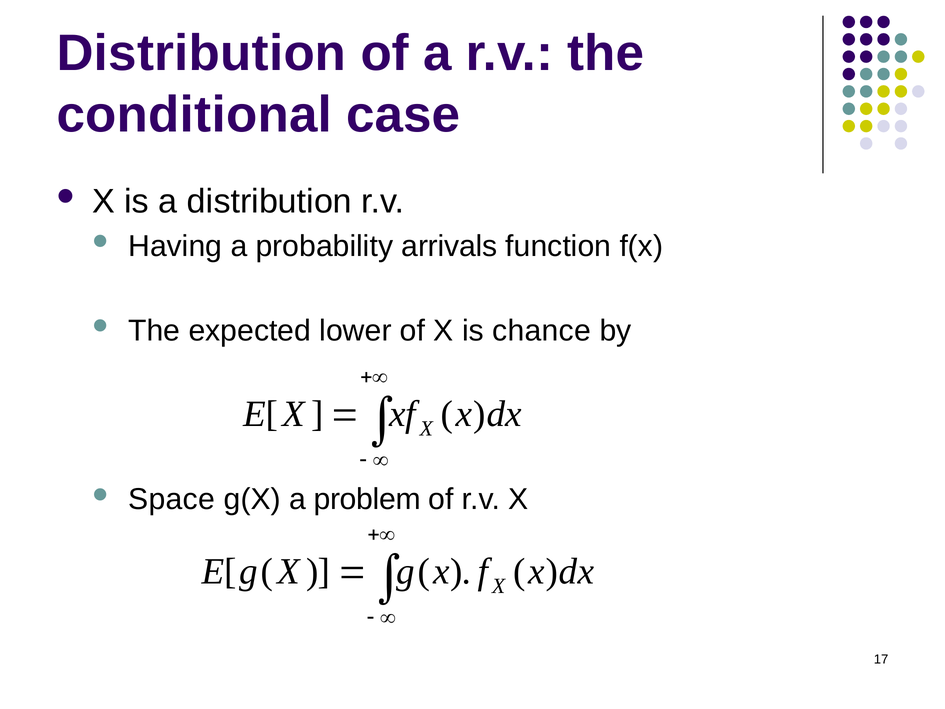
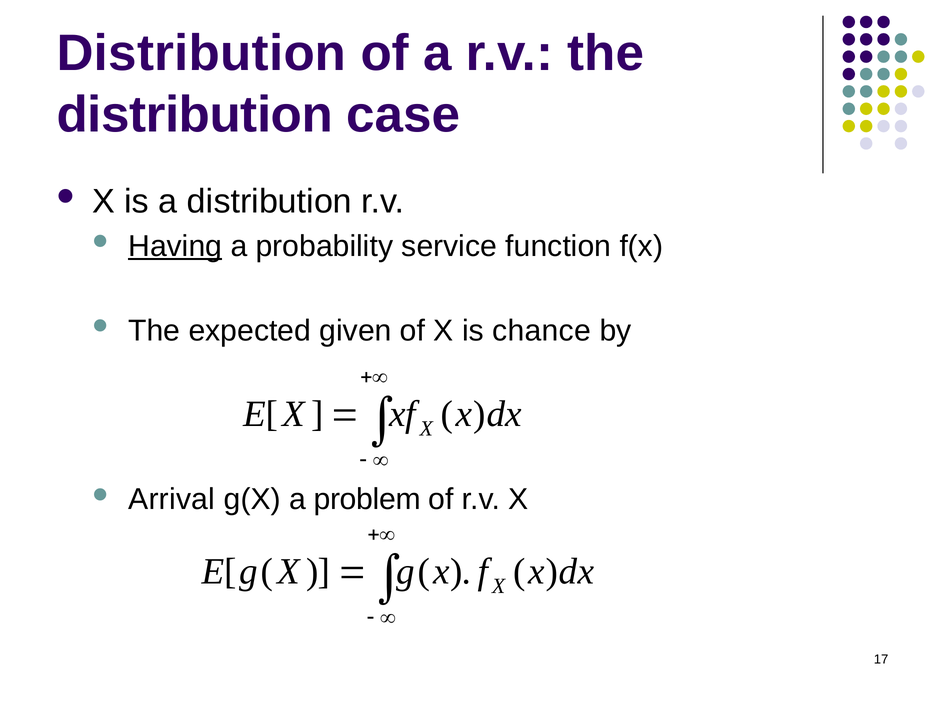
conditional: conditional -> distribution (195, 115)
Having underline: none -> present (175, 246)
arrivals: arrivals -> service (449, 246)
lower: lower -> given (355, 330)
Space: Space -> Arrival (172, 499)
